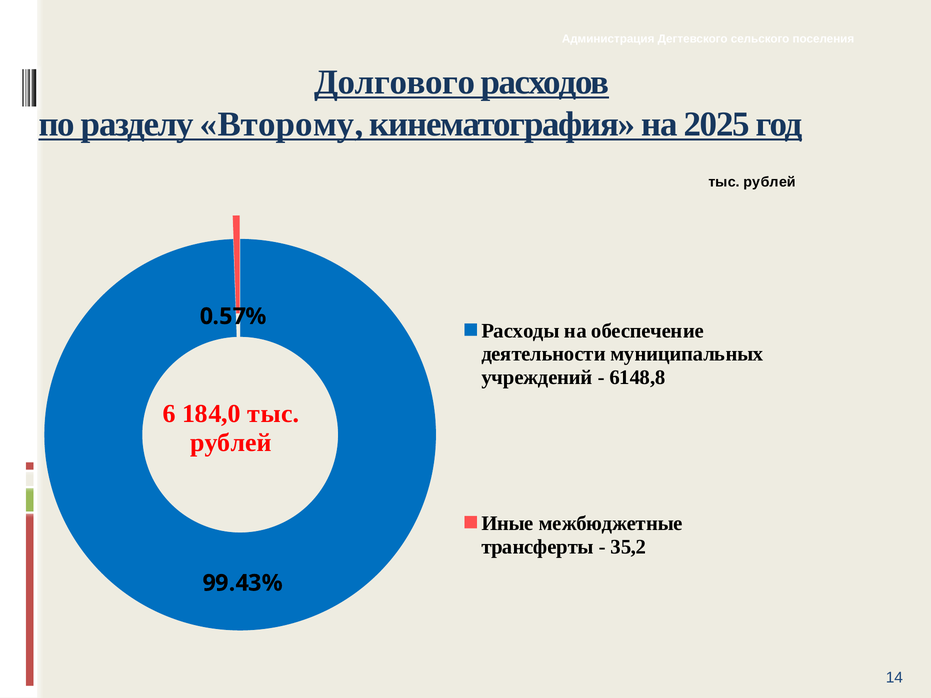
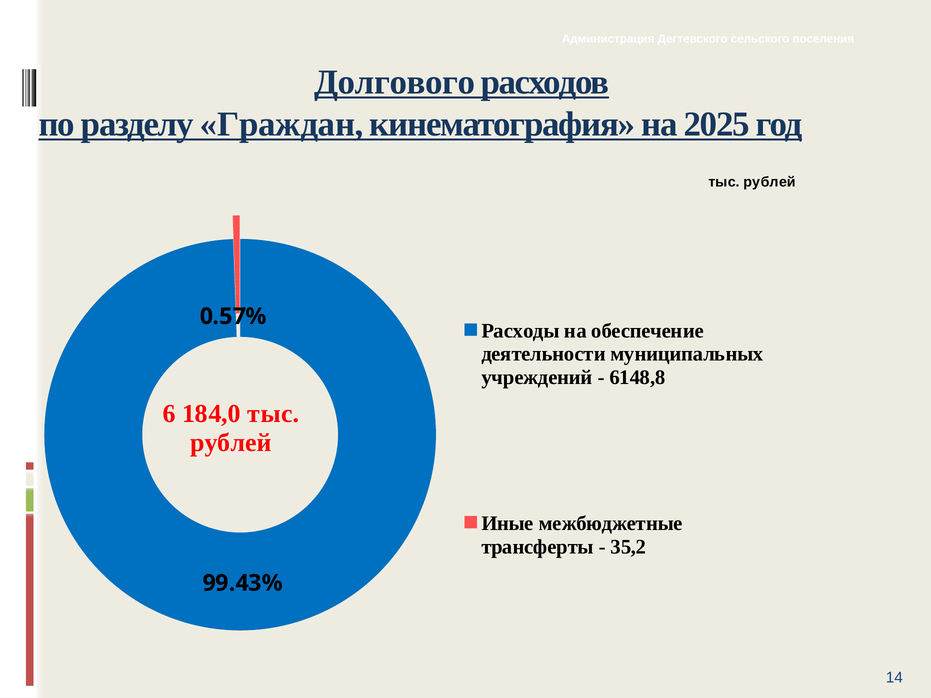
Второму: Второму -> Граждан (282, 124)
